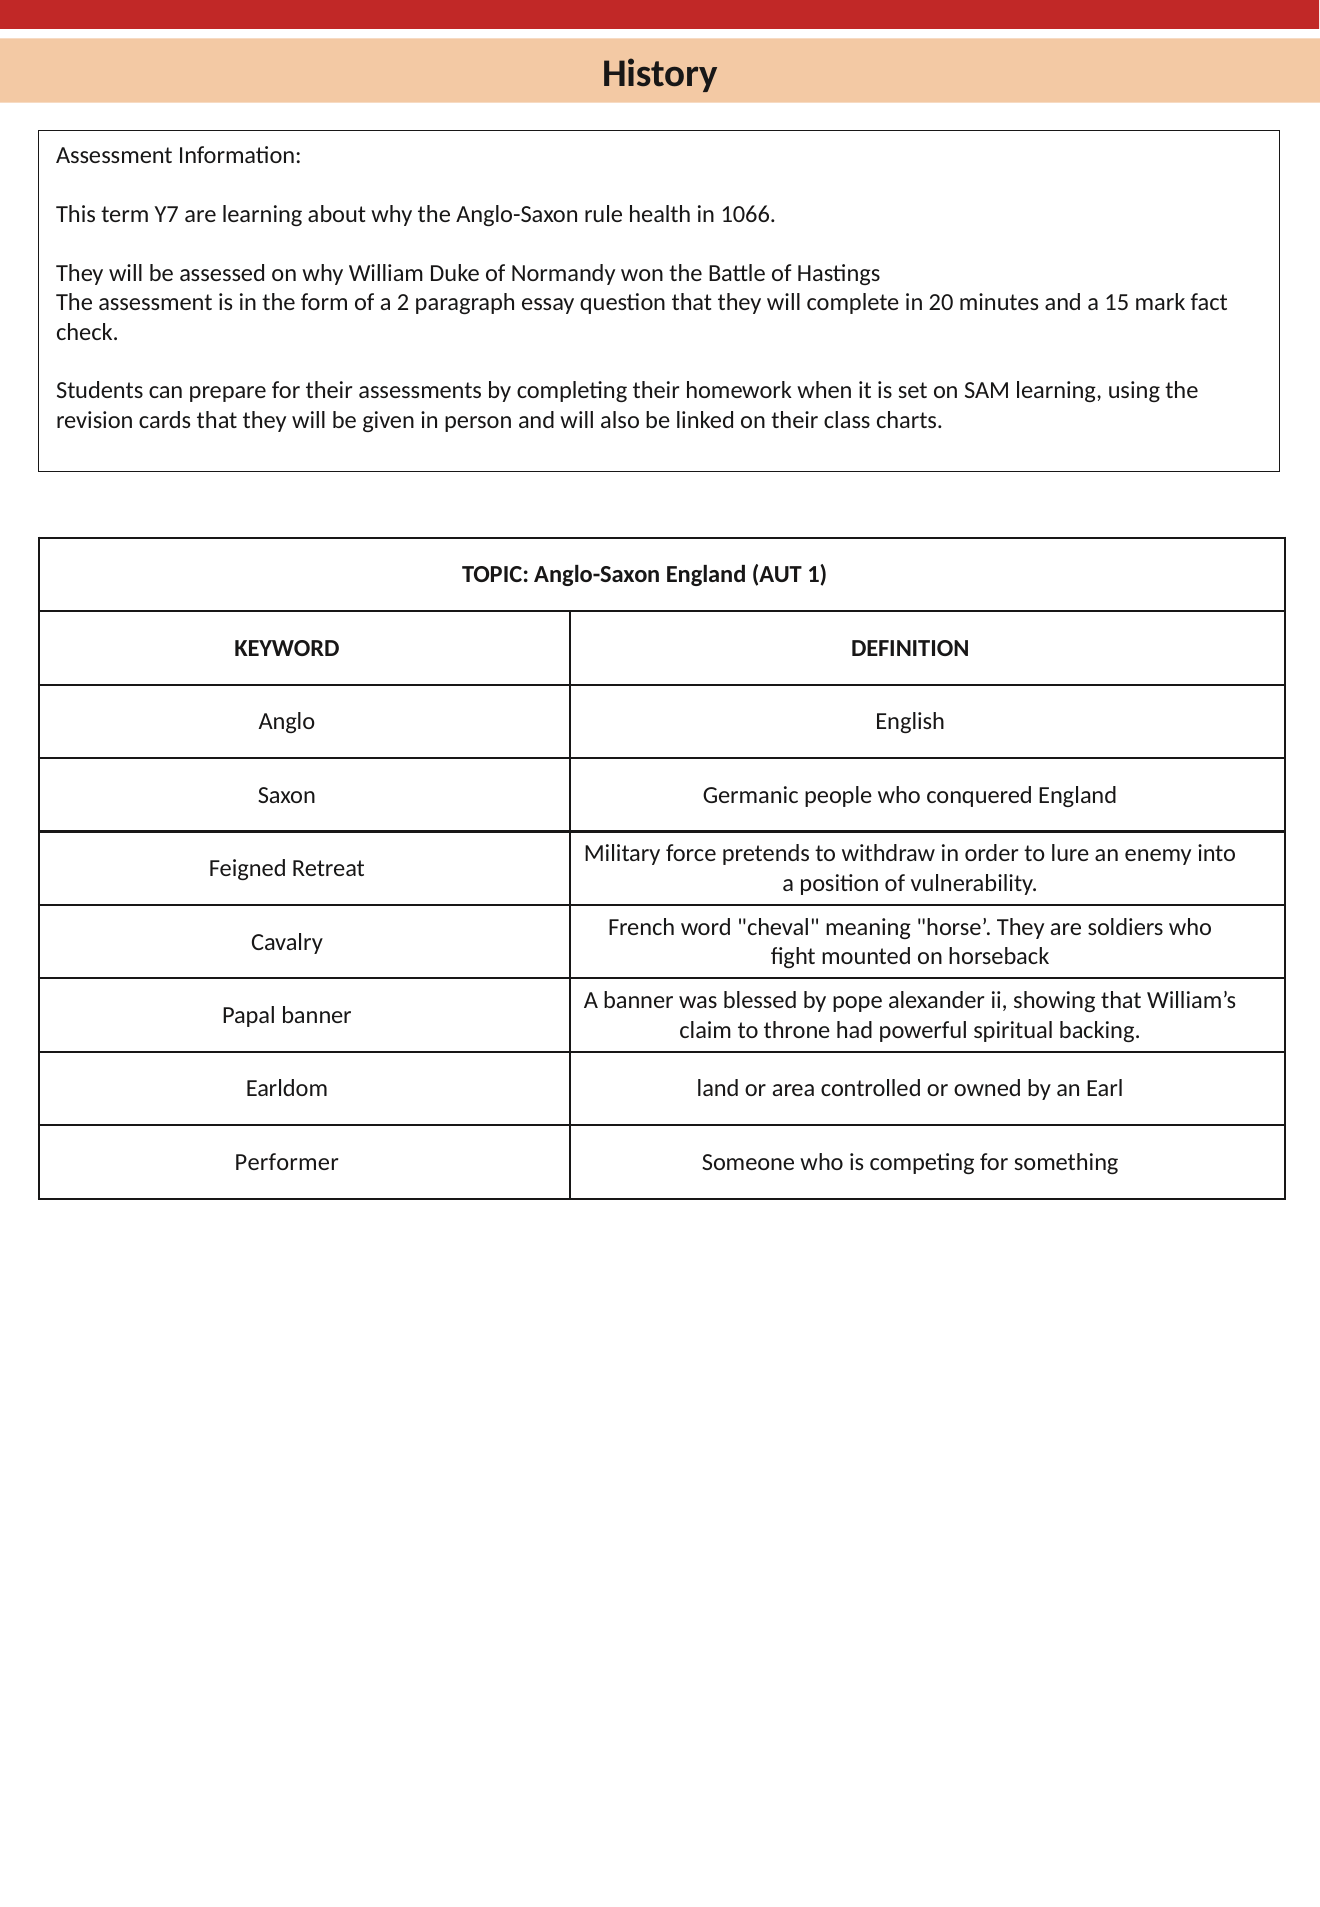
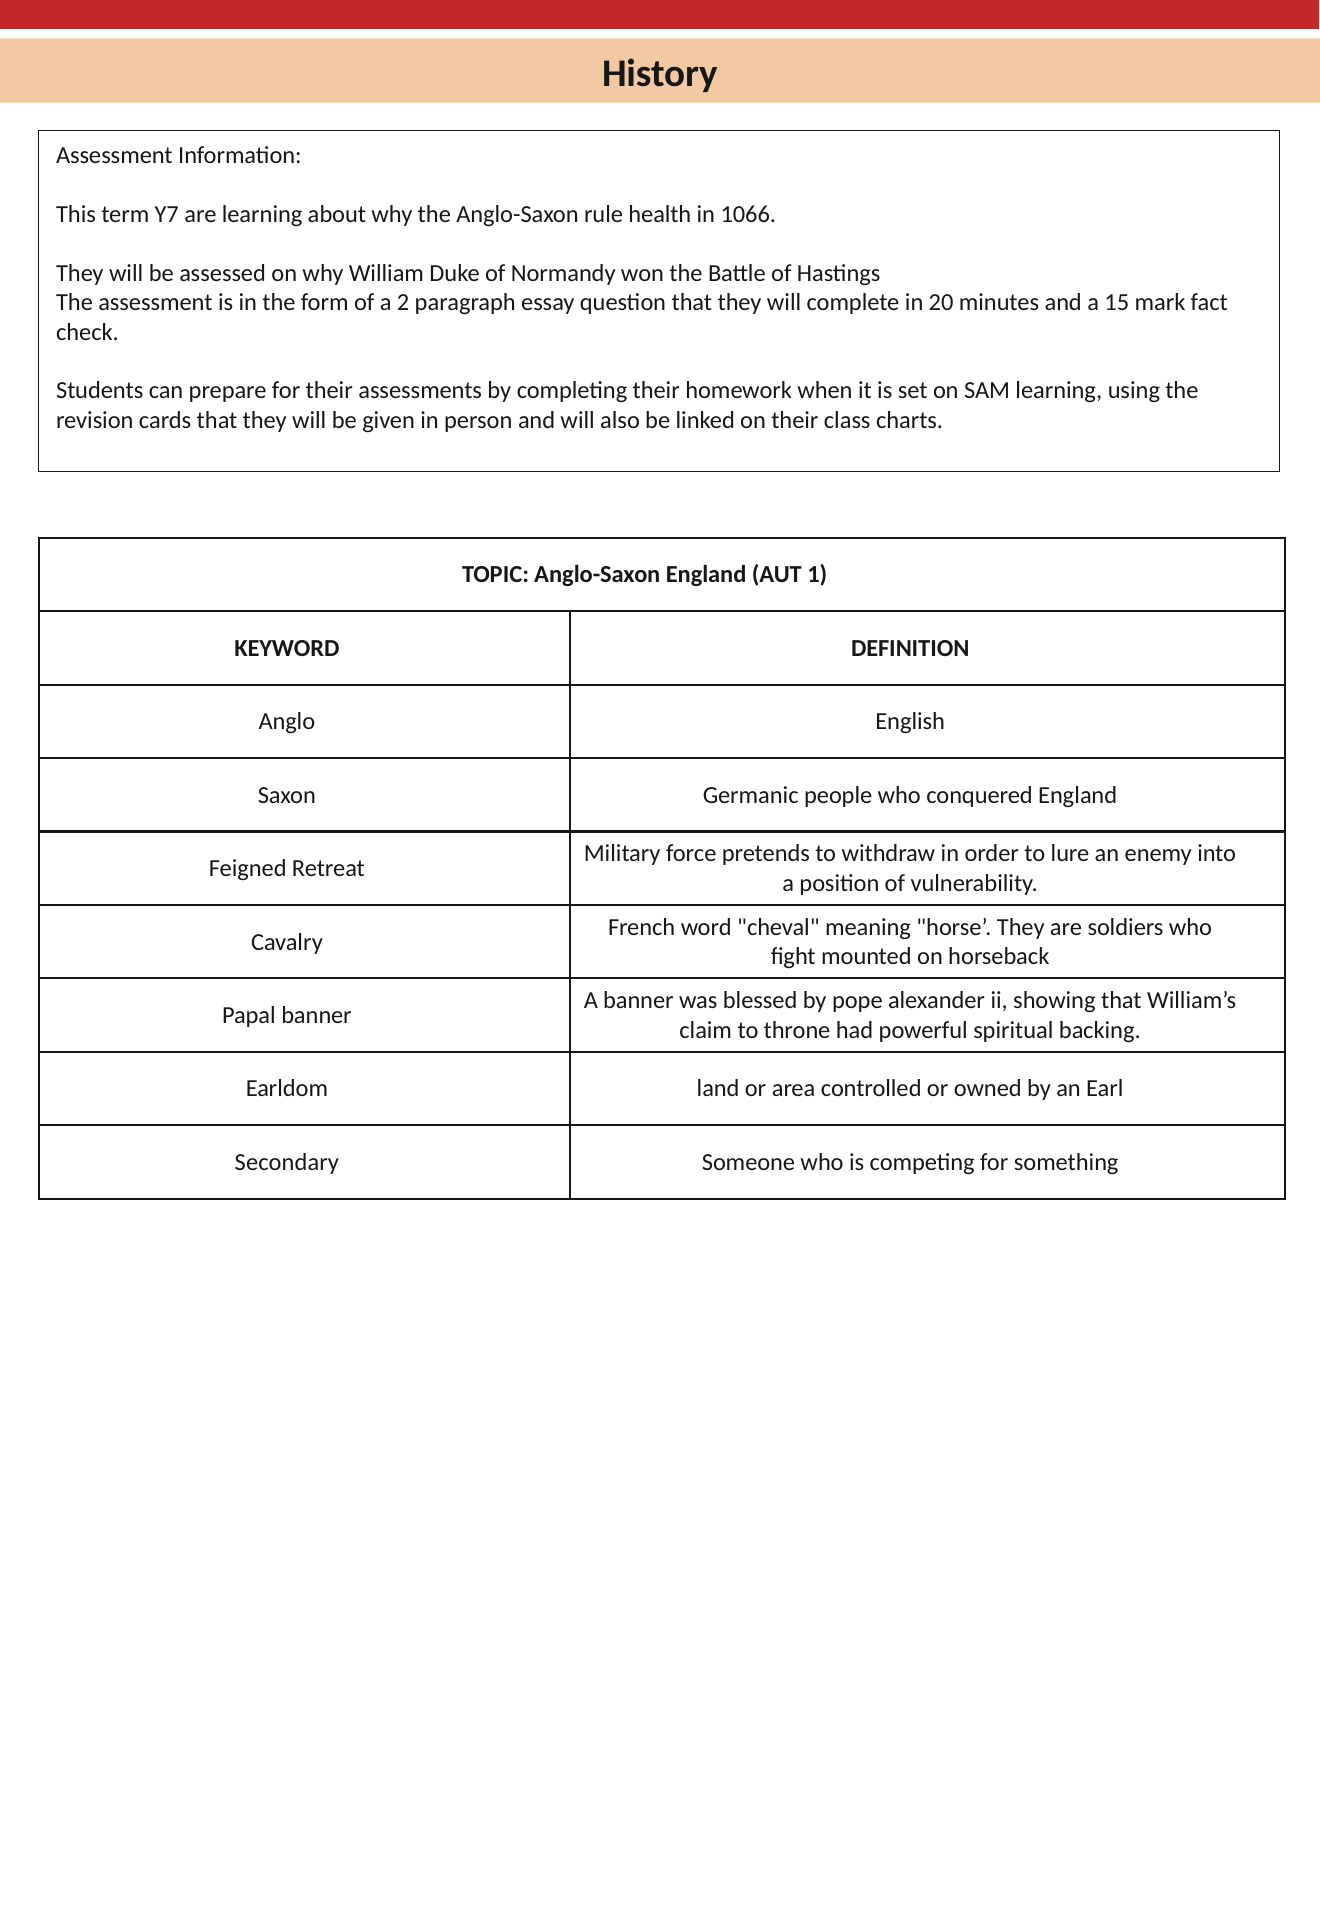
Performer: Performer -> Secondary (287, 1162)
